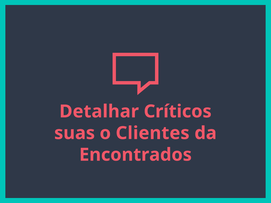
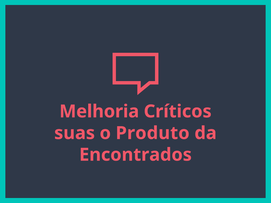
Detalhar: Detalhar -> Melhoria (99, 112)
Clientes: Clientes -> Produto (153, 133)
